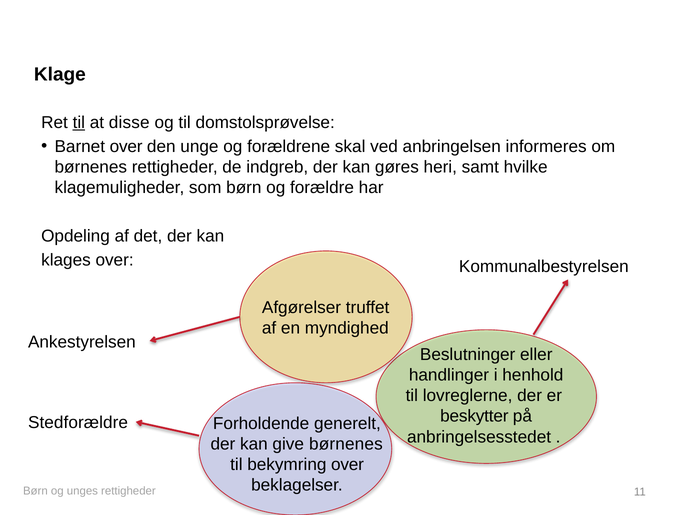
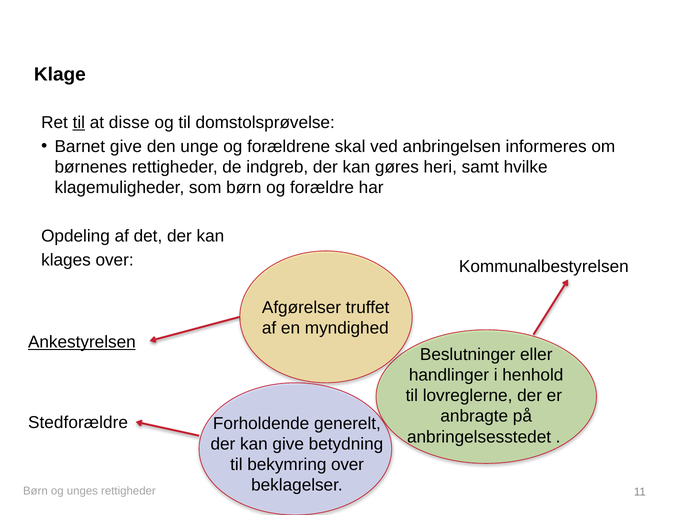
Barnet over: over -> give (126, 147)
Ankestyrelsen underline: none -> present (82, 342)
beskytter: beskytter -> anbragte (474, 416)
give børnenes: børnenes -> betydning (346, 444)
